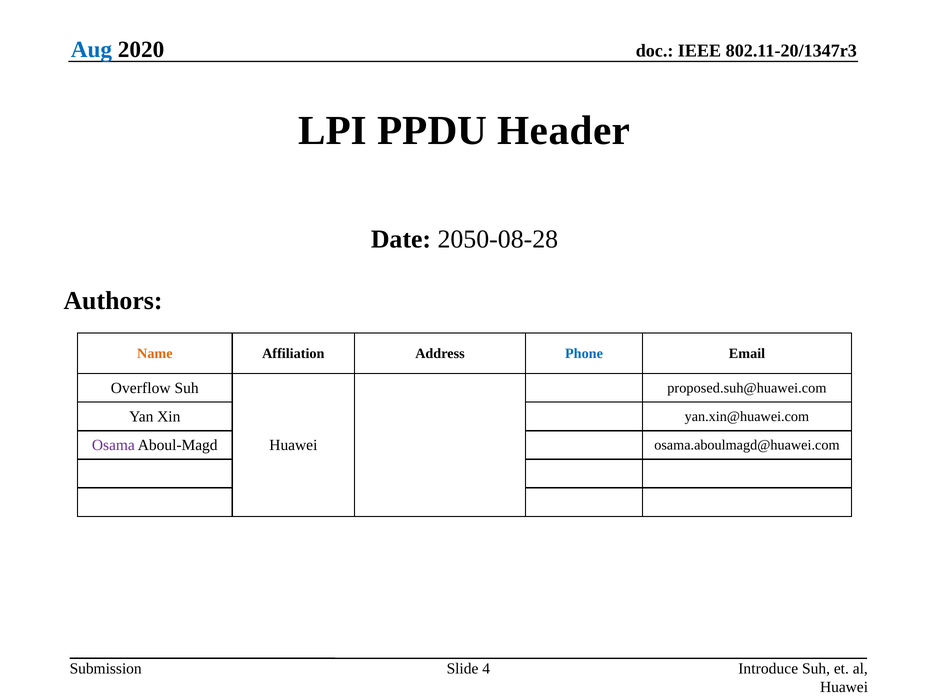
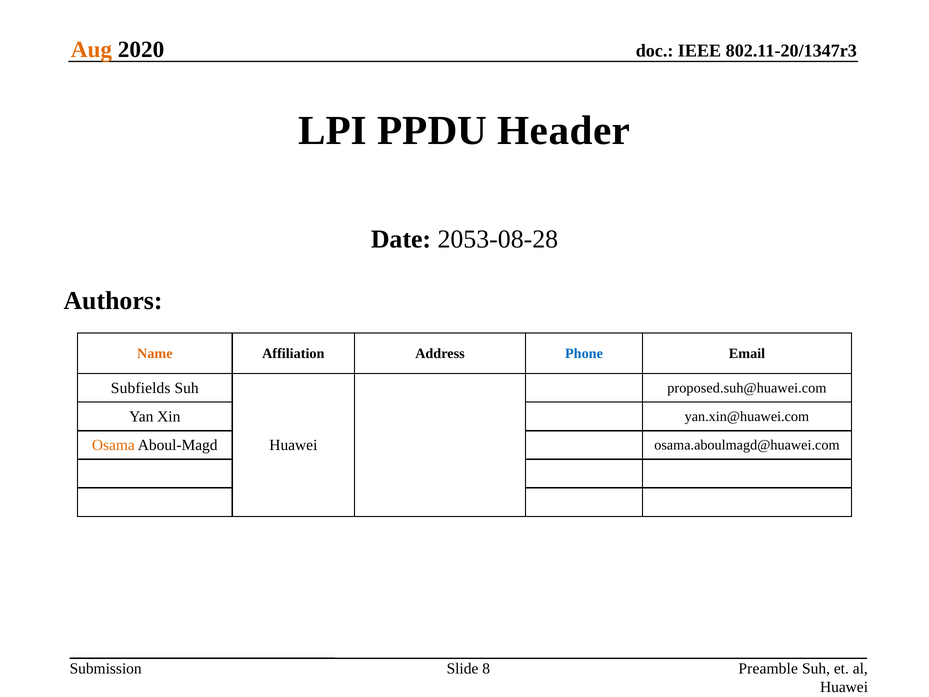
Aug colour: blue -> orange (91, 50)
2050-08-28: 2050-08-28 -> 2053-08-28 (498, 239)
Overflow: Overflow -> Subfields (141, 388)
Osama colour: purple -> orange (113, 445)
4: 4 -> 8 (486, 668)
Introduce: Introduce -> Preamble (768, 668)
